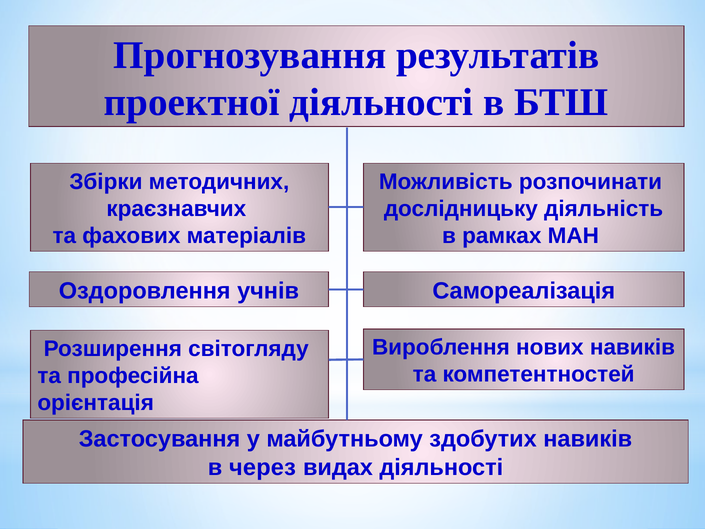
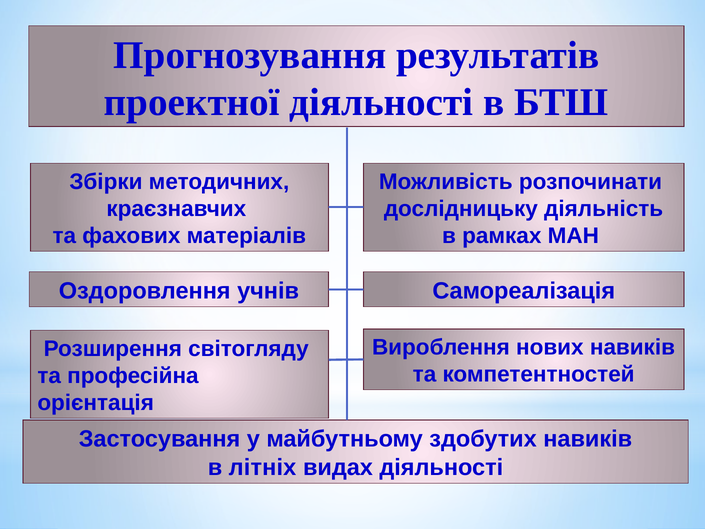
через: через -> літніх (263, 467)
